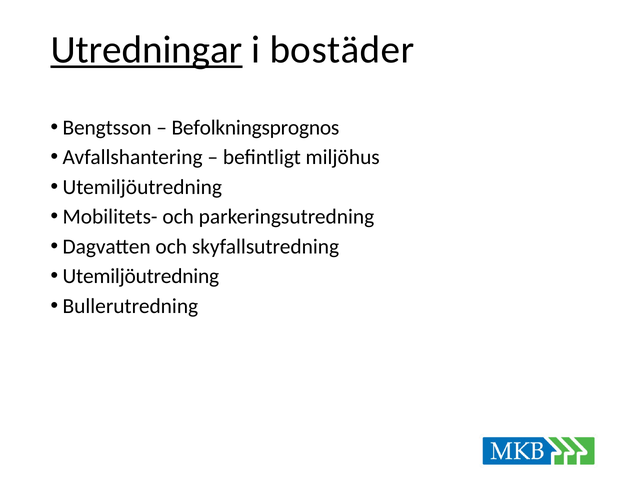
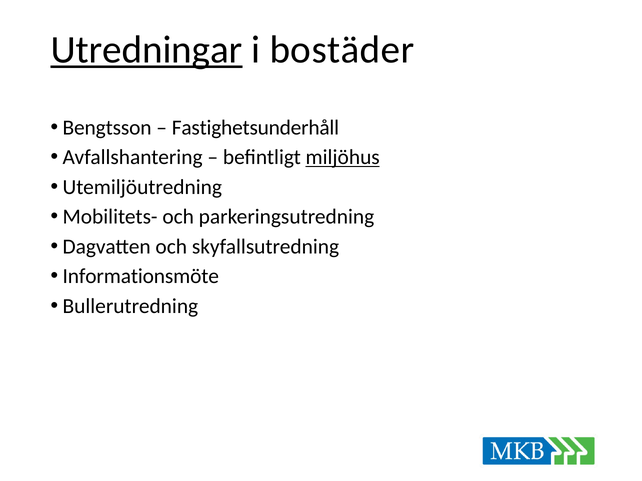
Befolkningsprognos: Befolkningsprognos -> Fastighetsunderhåll (255, 128)
miljöhus underline: none -> present (343, 157)
Utemiljöutredning: Utemiljöutredning -> Informationsmöte (141, 277)
